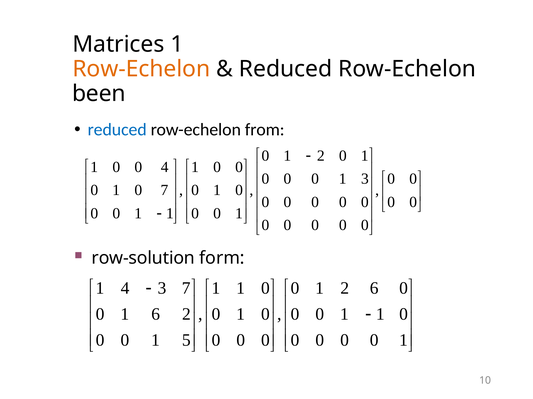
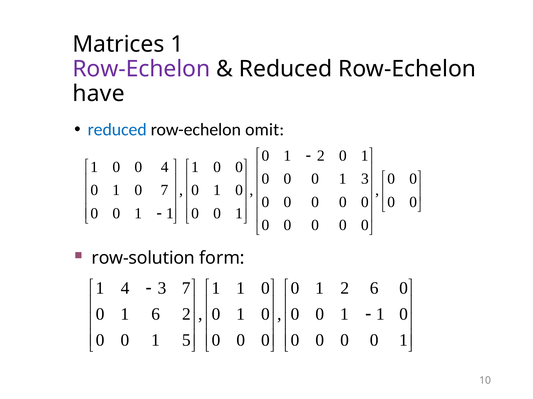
Row-Echelon colour: orange -> purple (141, 69)
been: been -> have (99, 94)
from: from -> omit (265, 130)
